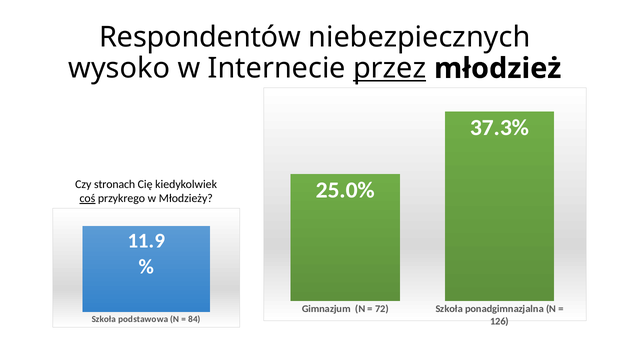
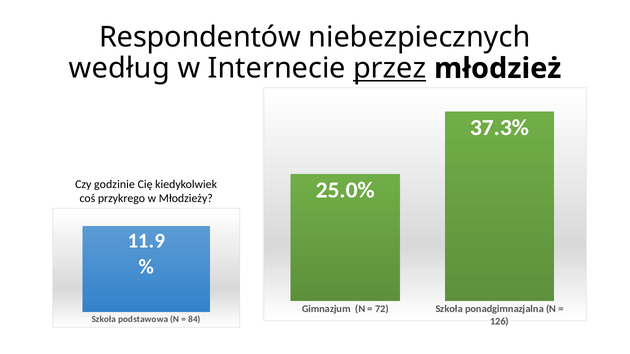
wysoko: wysoko -> według (119, 69)
stronach: stronach -> godzinie (114, 184)
coś underline: present -> none (87, 199)
